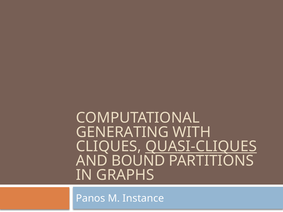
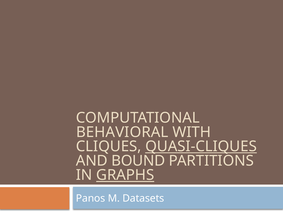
GENERATING: GENERATING -> BEHAVIORAL (122, 132)
GRAPHS underline: none -> present (125, 175)
Instance: Instance -> Datasets (143, 199)
